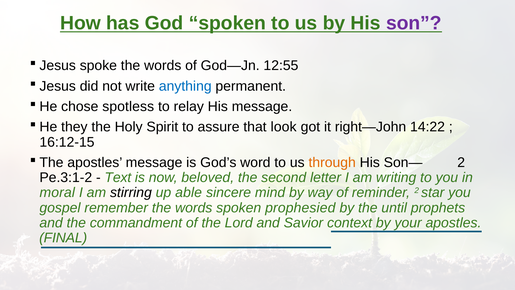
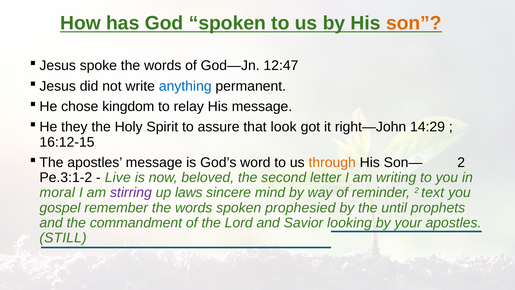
son colour: purple -> orange (414, 23)
12:55: 12:55 -> 12:47 (281, 66)
spotless: spotless -> kingdom (128, 106)
14:22: 14:22 -> 14:29 (428, 127)
Text: Text -> Live (118, 177)
stirring colour: black -> purple (131, 192)
able: able -> laws (189, 192)
star: star -> text (433, 192)
context: context -> looking (350, 223)
FINAL: FINAL -> STILL (63, 238)
